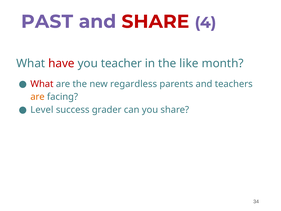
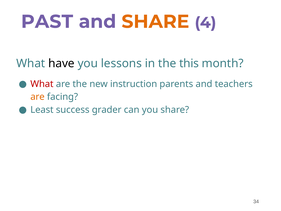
SHARE colour: red -> orange (155, 22)
have colour: red -> black (61, 63)
teacher: teacher -> lessons (121, 63)
like: like -> this (189, 63)
regardless: regardless -> instruction (134, 84)
Level: Level -> Least (42, 110)
